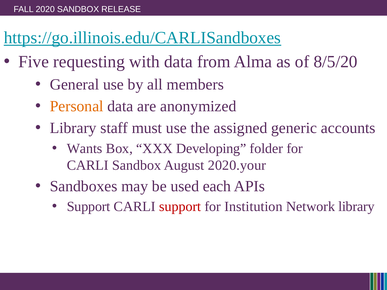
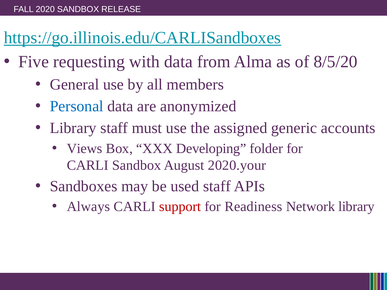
Personal colour: orange -> blue (77, 106)
Wants: Wants -> Views (85, 149)
used each: each -> staff (217, 186)
Support: Support -> Always (88, 207)
Institution: Institution -> Readiness (253, 207)
